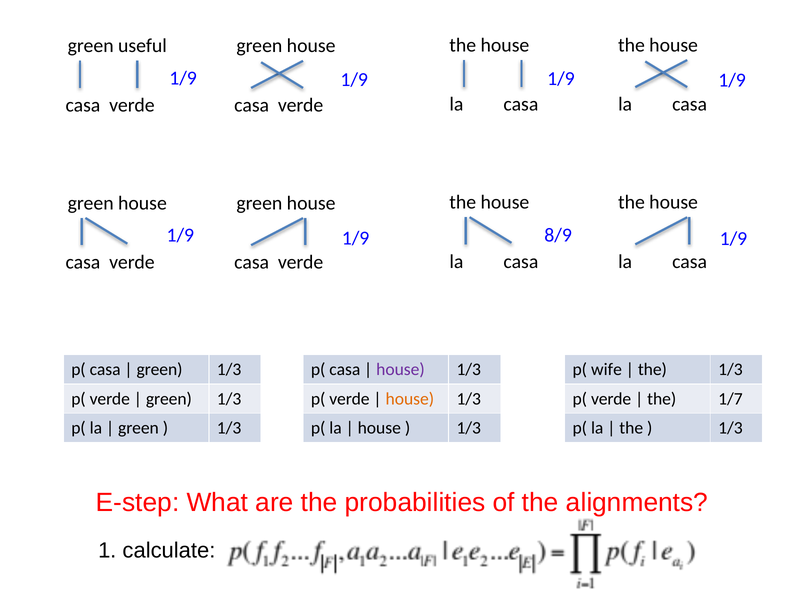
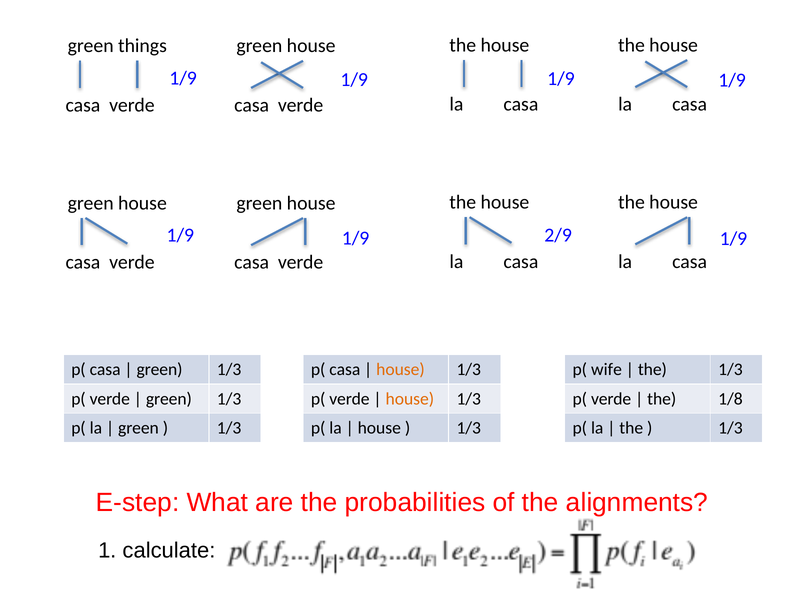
useful: useful -> things (142, 46)
8/9: 8/9 -> 2/9 (558, 236)
house colour: purple -> orange (400, 369)
1/7: 1/7 -> 1/8 (730, 399)
